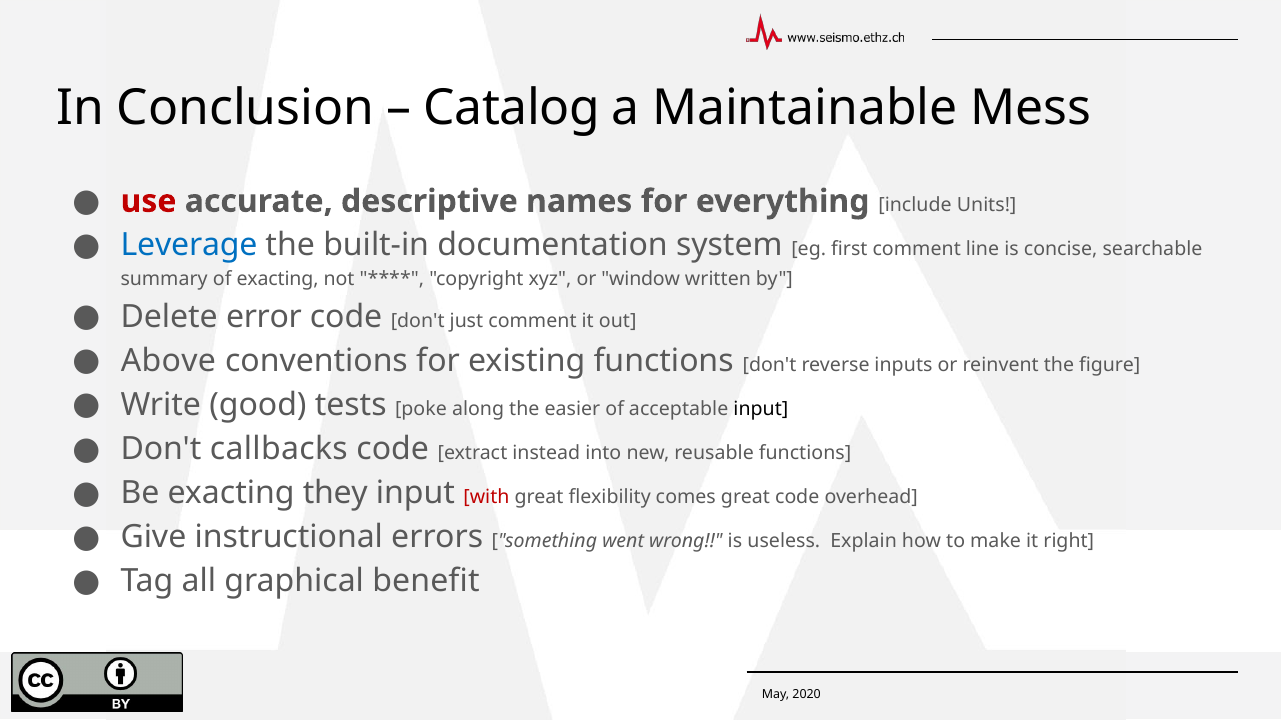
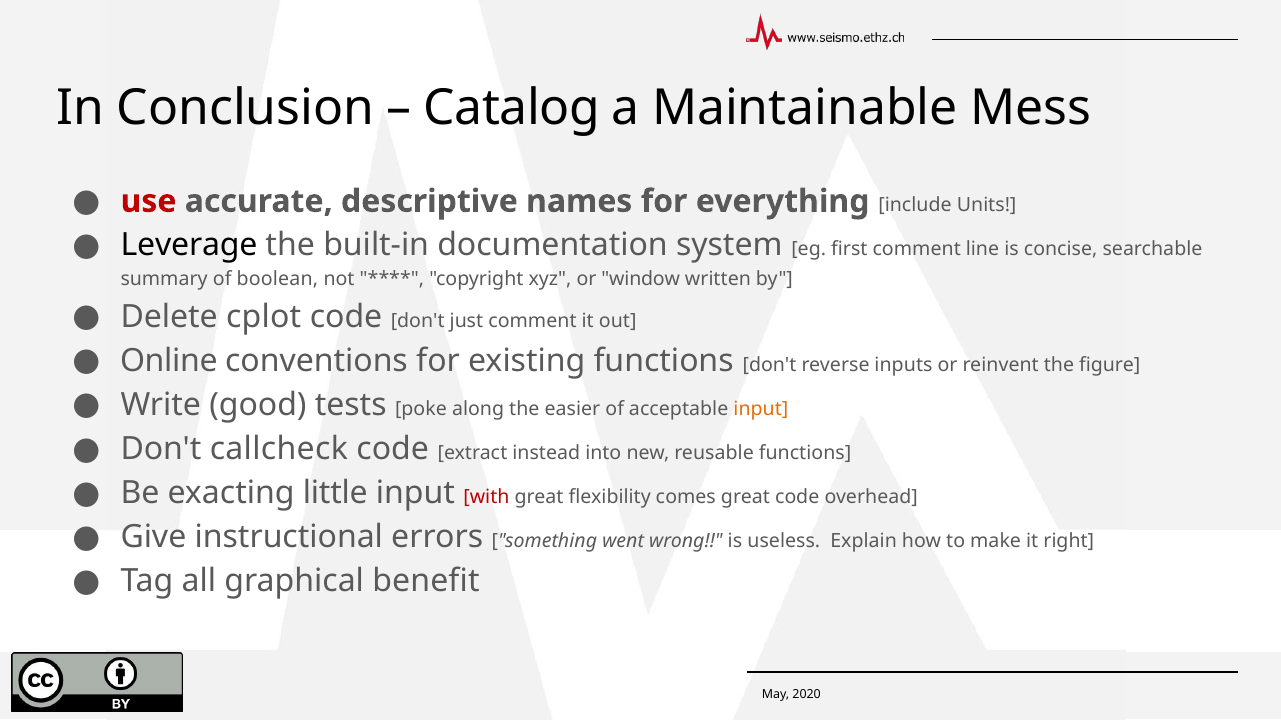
Leverage colour: blue -> black (189, 246)
of exacting: exacting -> boolean (277, 279)
error: error -> cplot (264, 317)
Above: Above -> Online (169, 361)
input colour: black -> orange (761, 409)
callbacks: callbacks -> callcheck (279, 449)
they: they -> little (335, 494)
